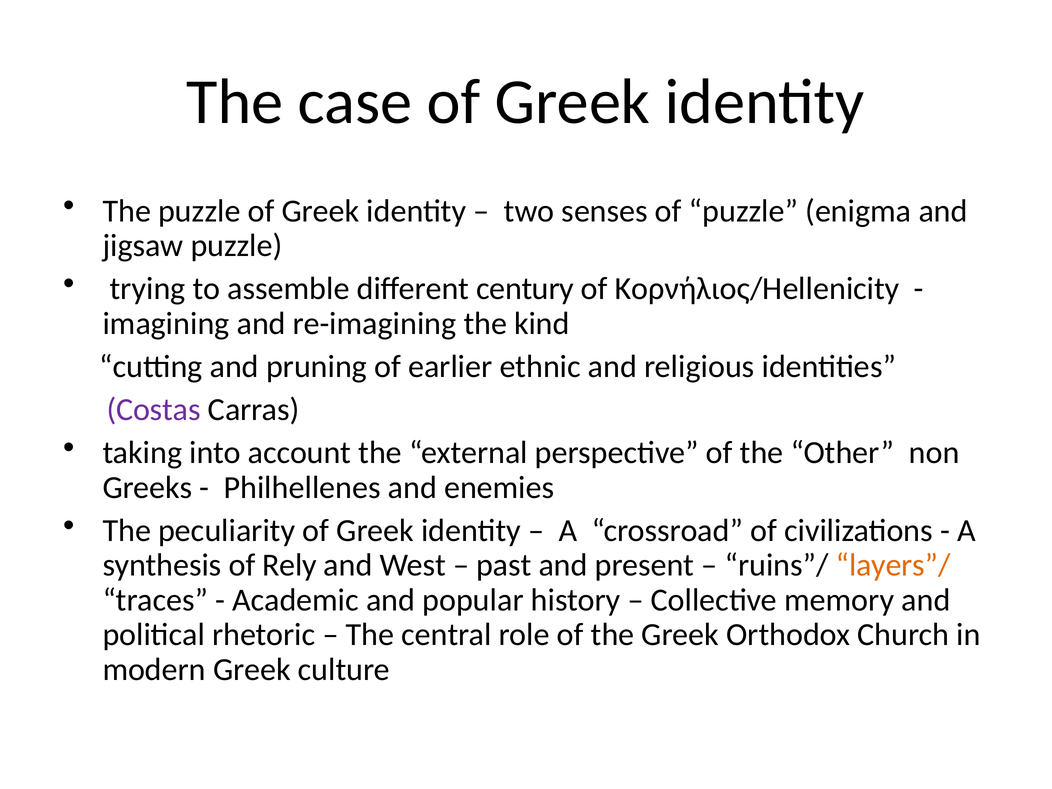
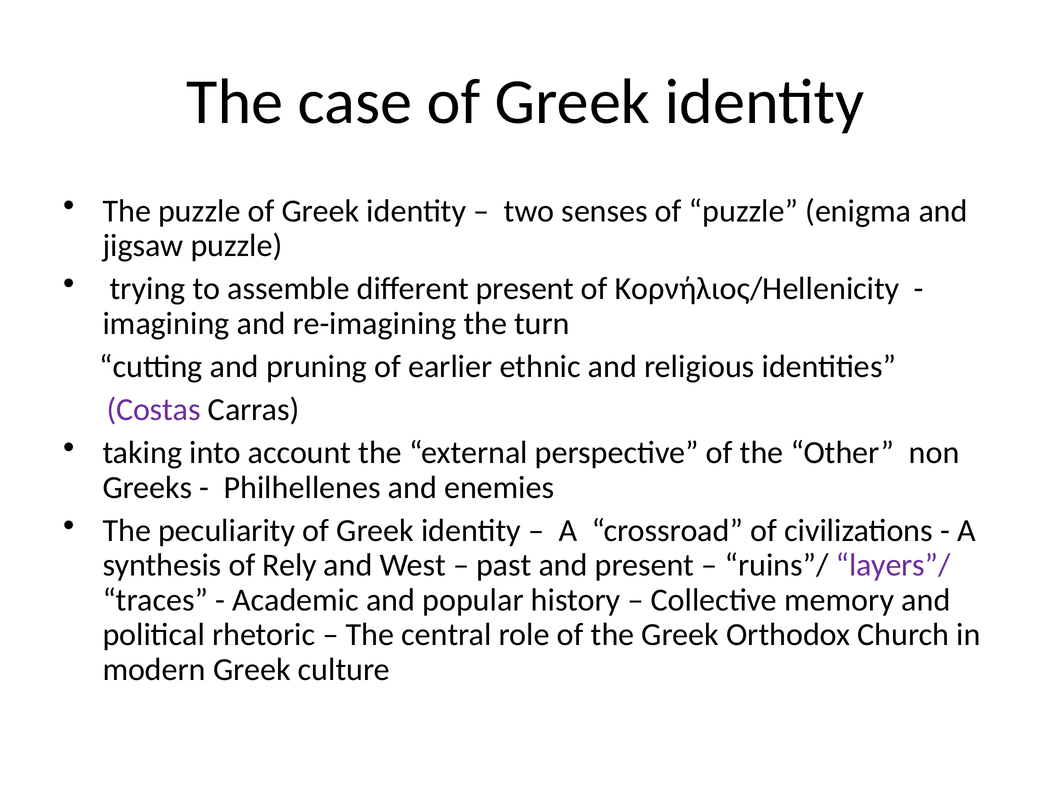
different century: century -> present (525, 289)
kind: kind -> turn (542, 323)
layers”/ colour: orange -> purple (893, 565)
